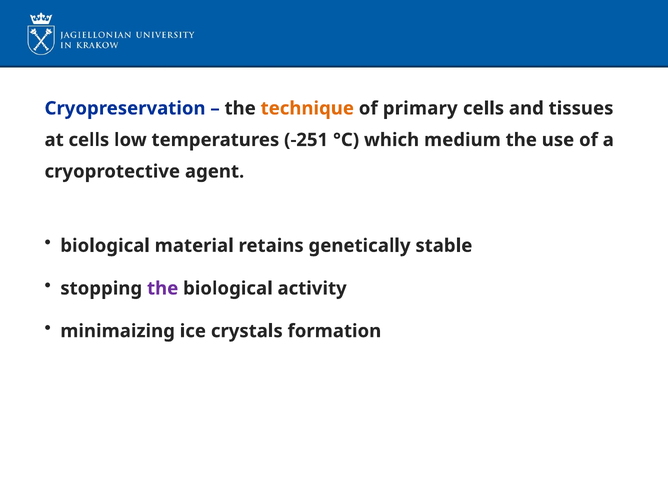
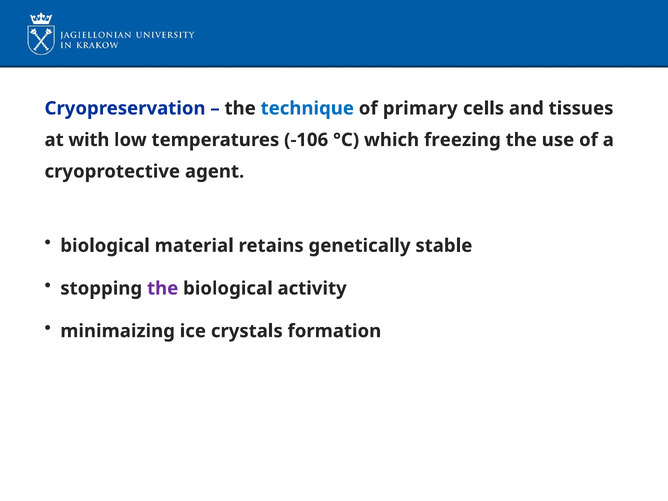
technique colour: orange -> blue (307, 108)
at cells: cells -> with (89, 140)
-251: -251 -> -106 (306, 140)
medium: medium -> freezing (462, 140)
